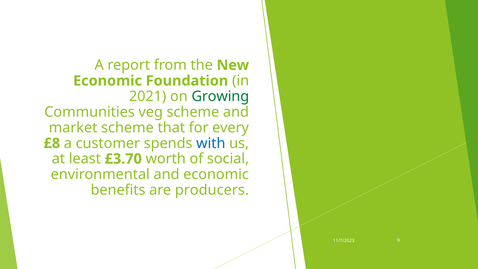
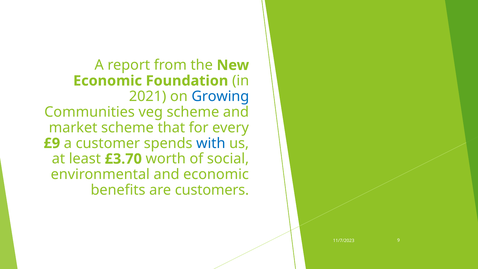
Growing colour: green -> blue (220, 96)
£8: £8 -> £9 (52, 143)
producers: producers -> customers (212, 190)
